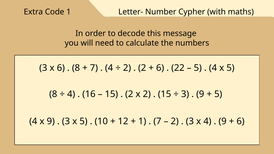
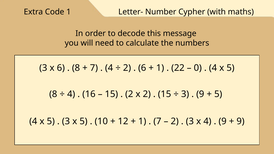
2: 2 -> 6 (142, 68)
6: 6 -> 1 (160, 68)
5: 5 -> 0 (198, 68)
9: 9 -> 5 (51, 121)
6: 6 -> 9 (241, 121)
